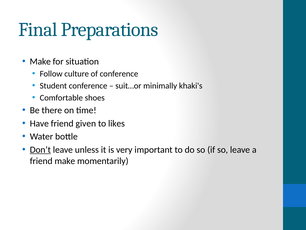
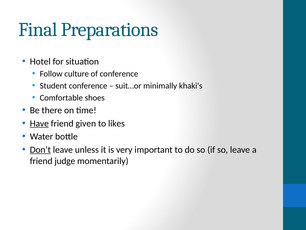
Make: Make -> Hotel (40, 61)
Have underline: none -> present (39, 123)
friend make: make -> judge (65, 161)
